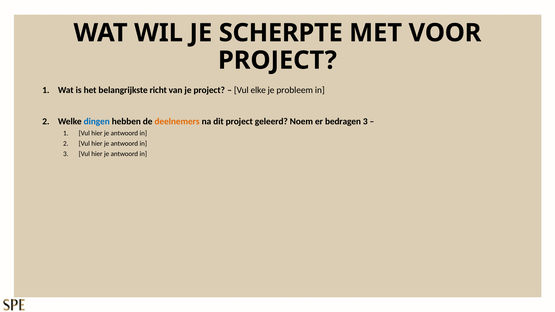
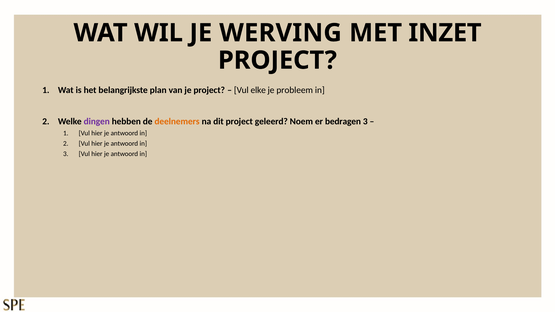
SCHERPTE: SCHERPTE -> WERVING (281, 33)
VOOR: VOOR -> INZET (445, 33)
richt: richt -> plan (158, 90)
dingen colour: blue -> purple (97, 122)
